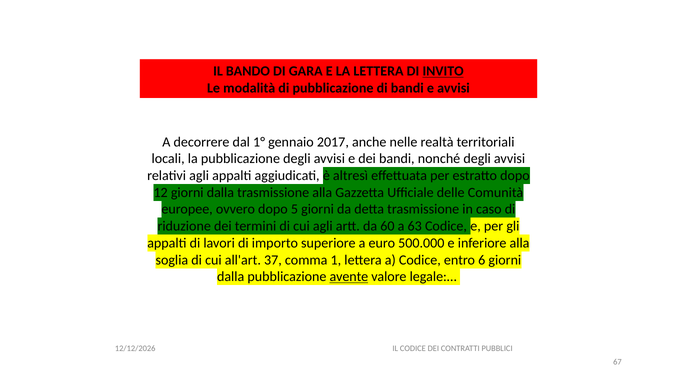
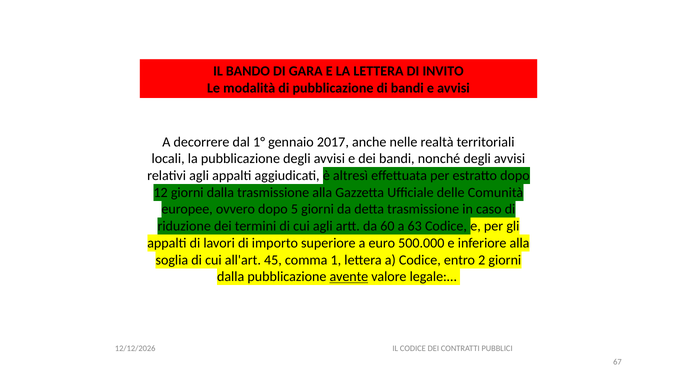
INVITO underline: present -> none (443, 71)
37: 37 -> 45 (273, 260)
6: 6 -> 2 (482, 260)
